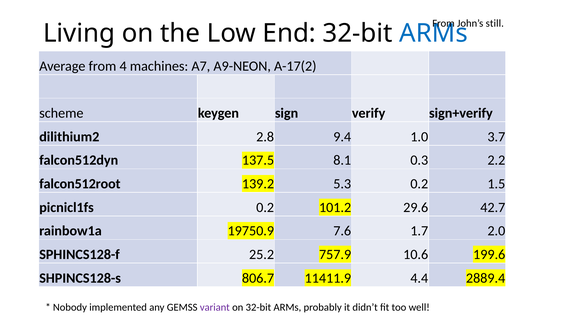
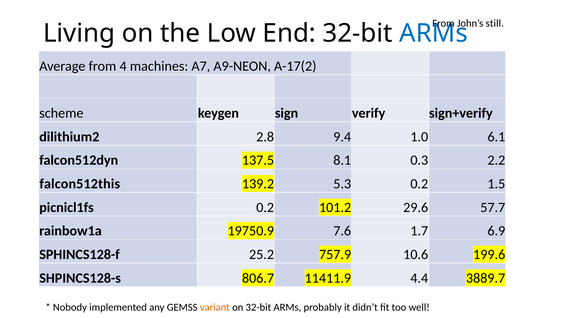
3.7: 3.7 -> 6.1 (496, 137)
falcon512root: falcon512root -> falcon512this (80, 184)
42.7: 42.7 -> 57.7 (493, 207)
2.0: 2.0 -> 6.9 (496, 231)
2889.4: 2889.4 -> 3889.7 (486, 278)
variant colour: purple -> orange (215, 307)
